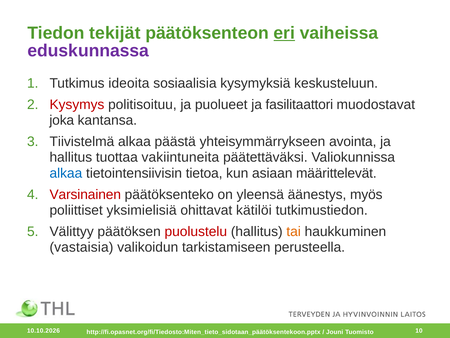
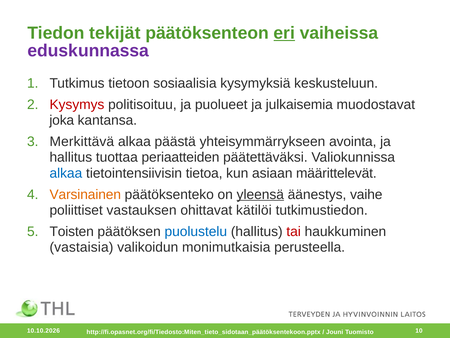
ideoita: ideoita -> tietoon (129, 83)
fasilitaattori: fasilitaattori -> julkaisemia (299, 105)
Tiivistelmä: Tiivistelmä -> Merkittävä (82, 142)
vakiintuneita: vakiintuneita -> periaatteiden (180, 157)
Varsinainen colour: red -> orange (85, 194)
yleensä underline: none -> present (260, 194)
myös: myös -> vaihe (366, 194)
yksimielisiä: yksimielisiä -> vastauksen (142, 210)
Välittyy: Välittyy -> Toisten (72, 231)
puolustelu colour: red -> blue (196, 231)
tai colour: orange -> red (294, 231)
tarkistamiseen: tarkistamiseen -> monimutkaisia (226, 247)
